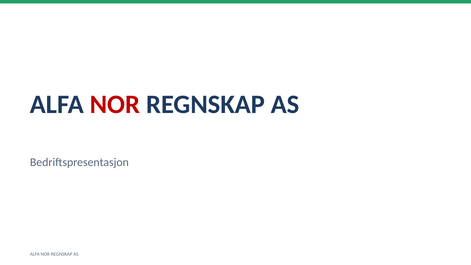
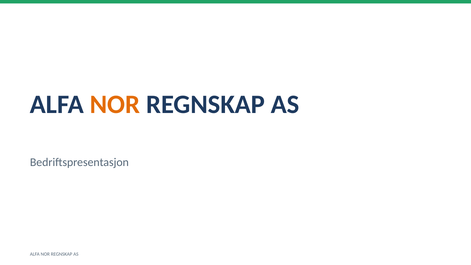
NOR colour: red -> orange (115, 104)
